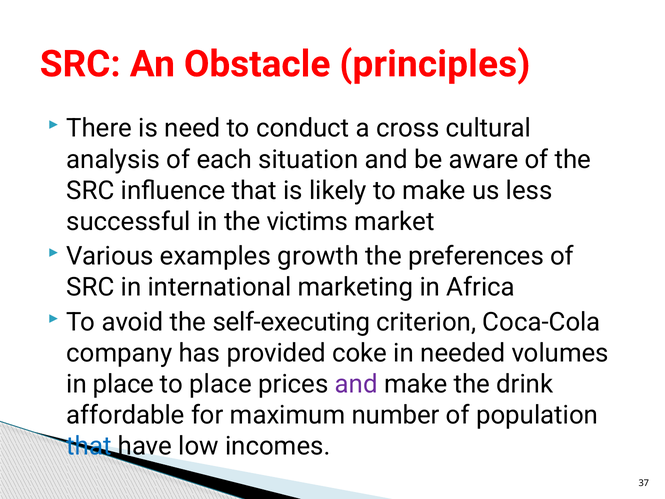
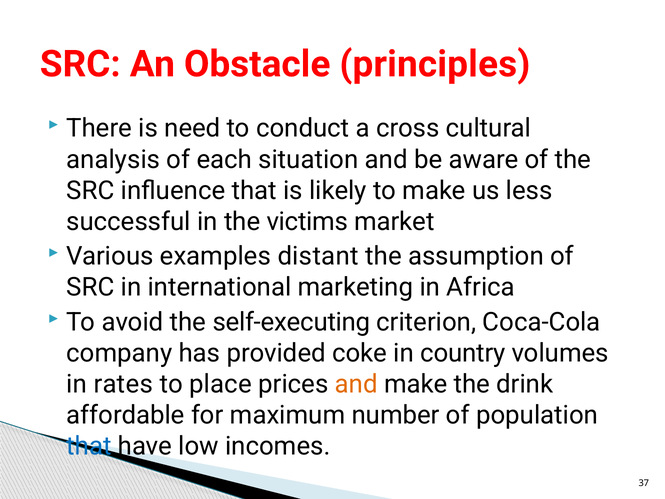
growth: growth -> distant (318, 256)
preferences: preferences -> assumption (476, 256)
needed: needed -> country (463, 353)
in place: place -> rates (123, 384)
and colour: purple -> orange (356, 384)
